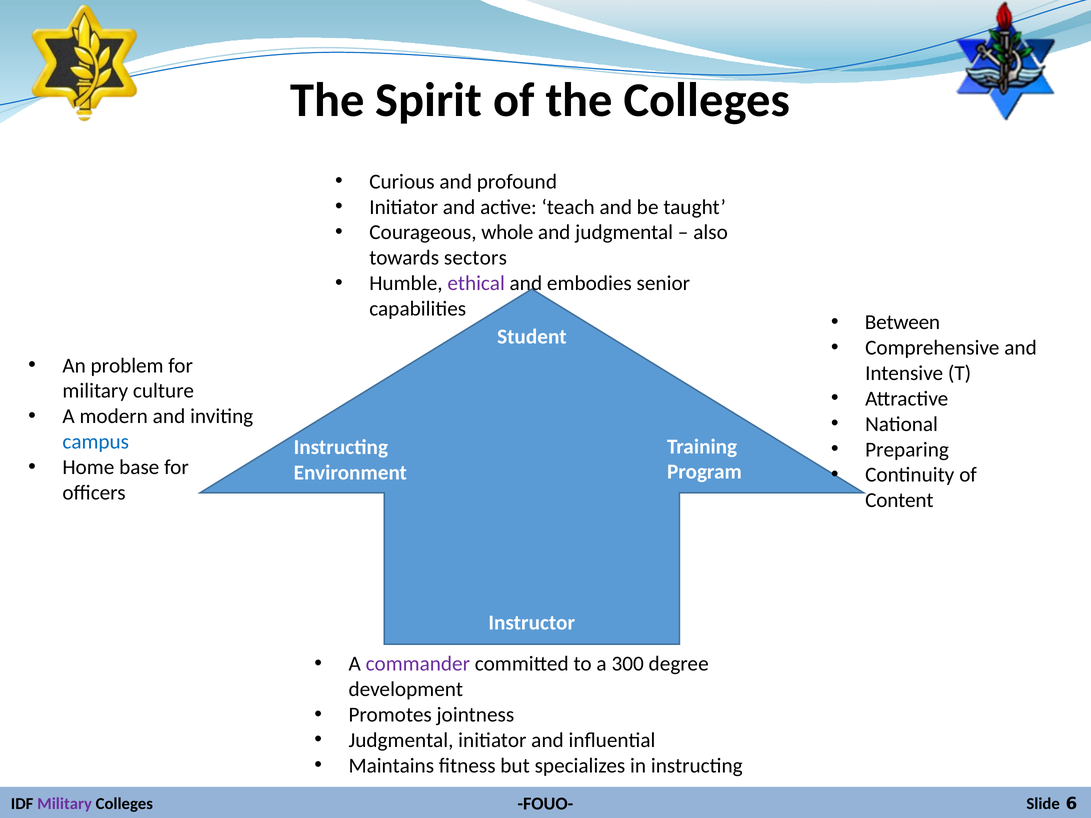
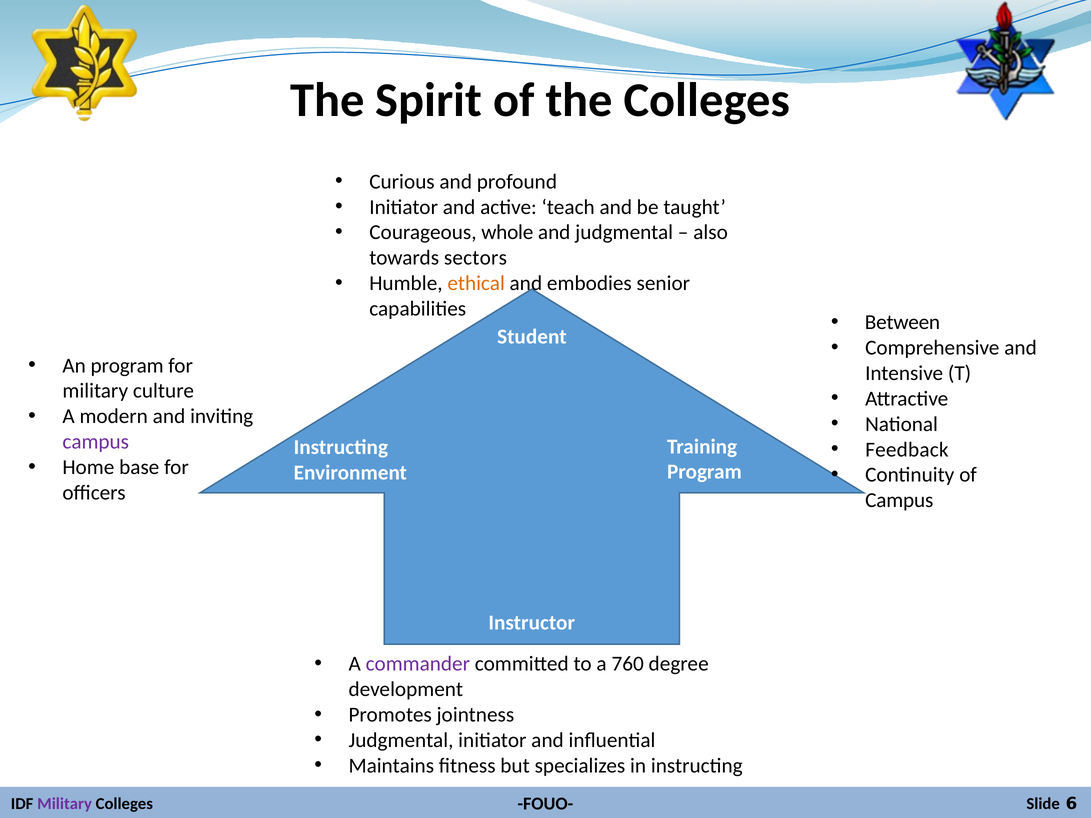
ethical colour: purple -> orange (476, 283)
An problem: problem -> program (127, 366)
campus colour: blue -> purple (96, 442)
Preparing: Preparing -> Feedback (907, 450)
Content: Content -> Campus (899, 501)
300: 300 -> 760 (628, 664)
